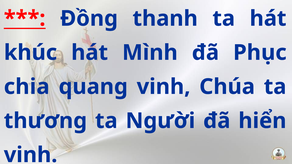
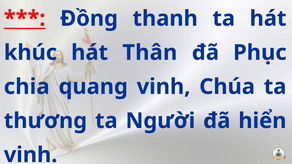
Mình: Mình -> Thân (150, 53)
